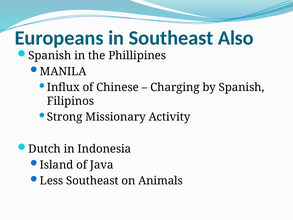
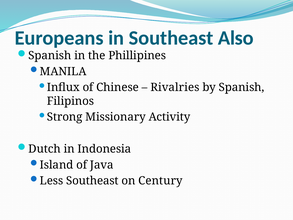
Charging: Charging -> Rivalries (175, 87)
Animals: Animals -> Century (160, 181)
